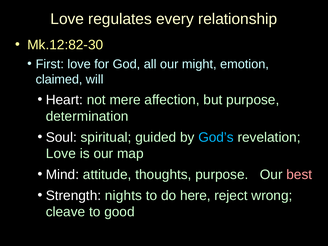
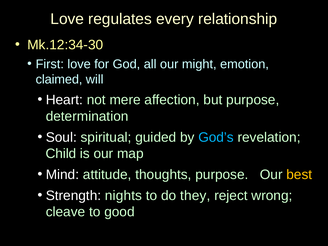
Mk.12:82-30: Mk.12:82-30 -> Mk.12:34-30 (65, 45)
Love: Love -> Child (61, 154)
best colour: pink -> yellow (299, 175)
here: here -> they (195, 196)
